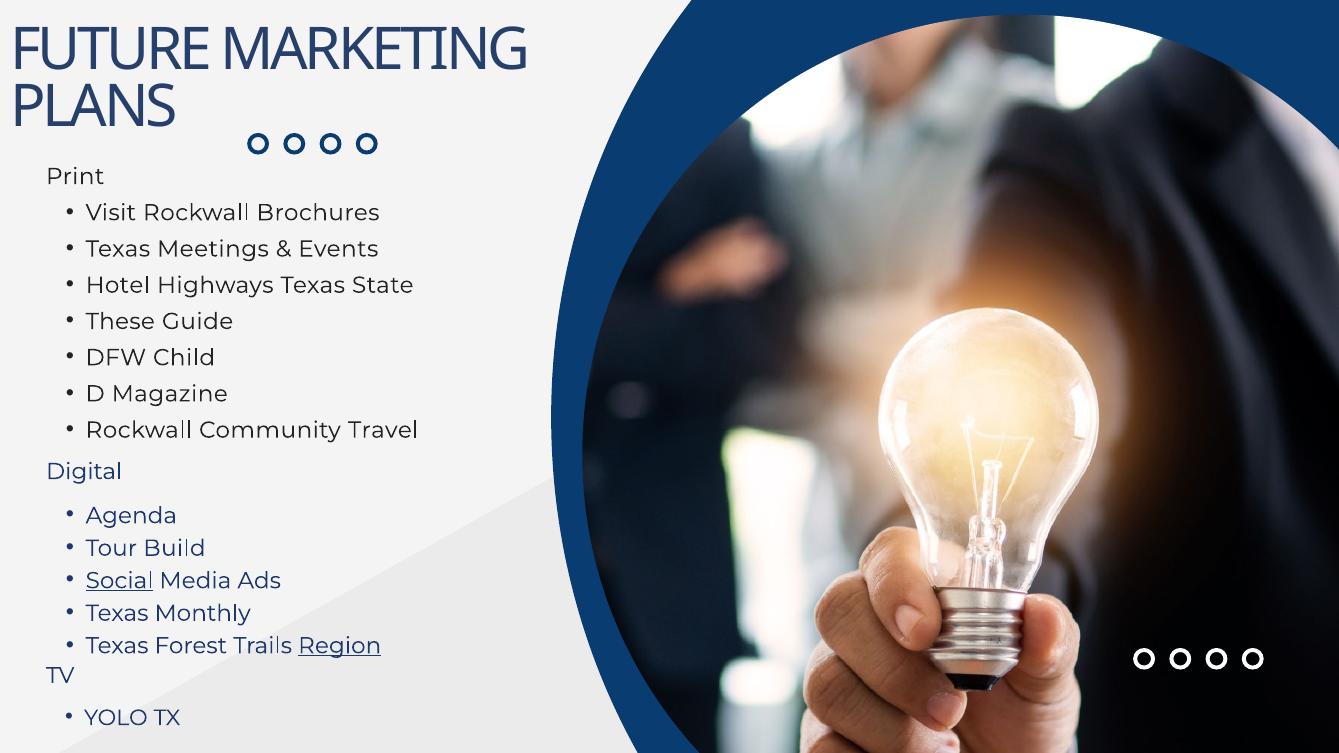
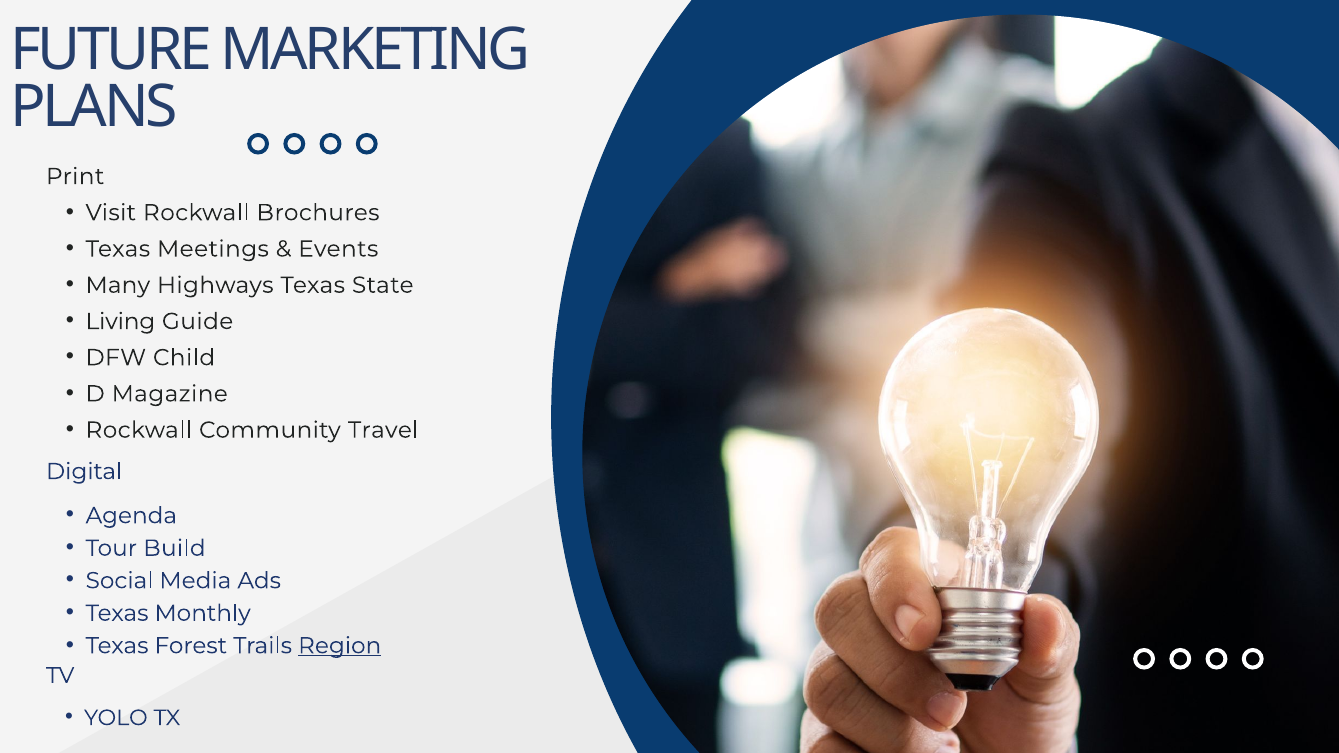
Hotel: Hotel -> Many (118, 285)
These: These -> Living (120, 321)
Social underline: present -> none (120, 581)
